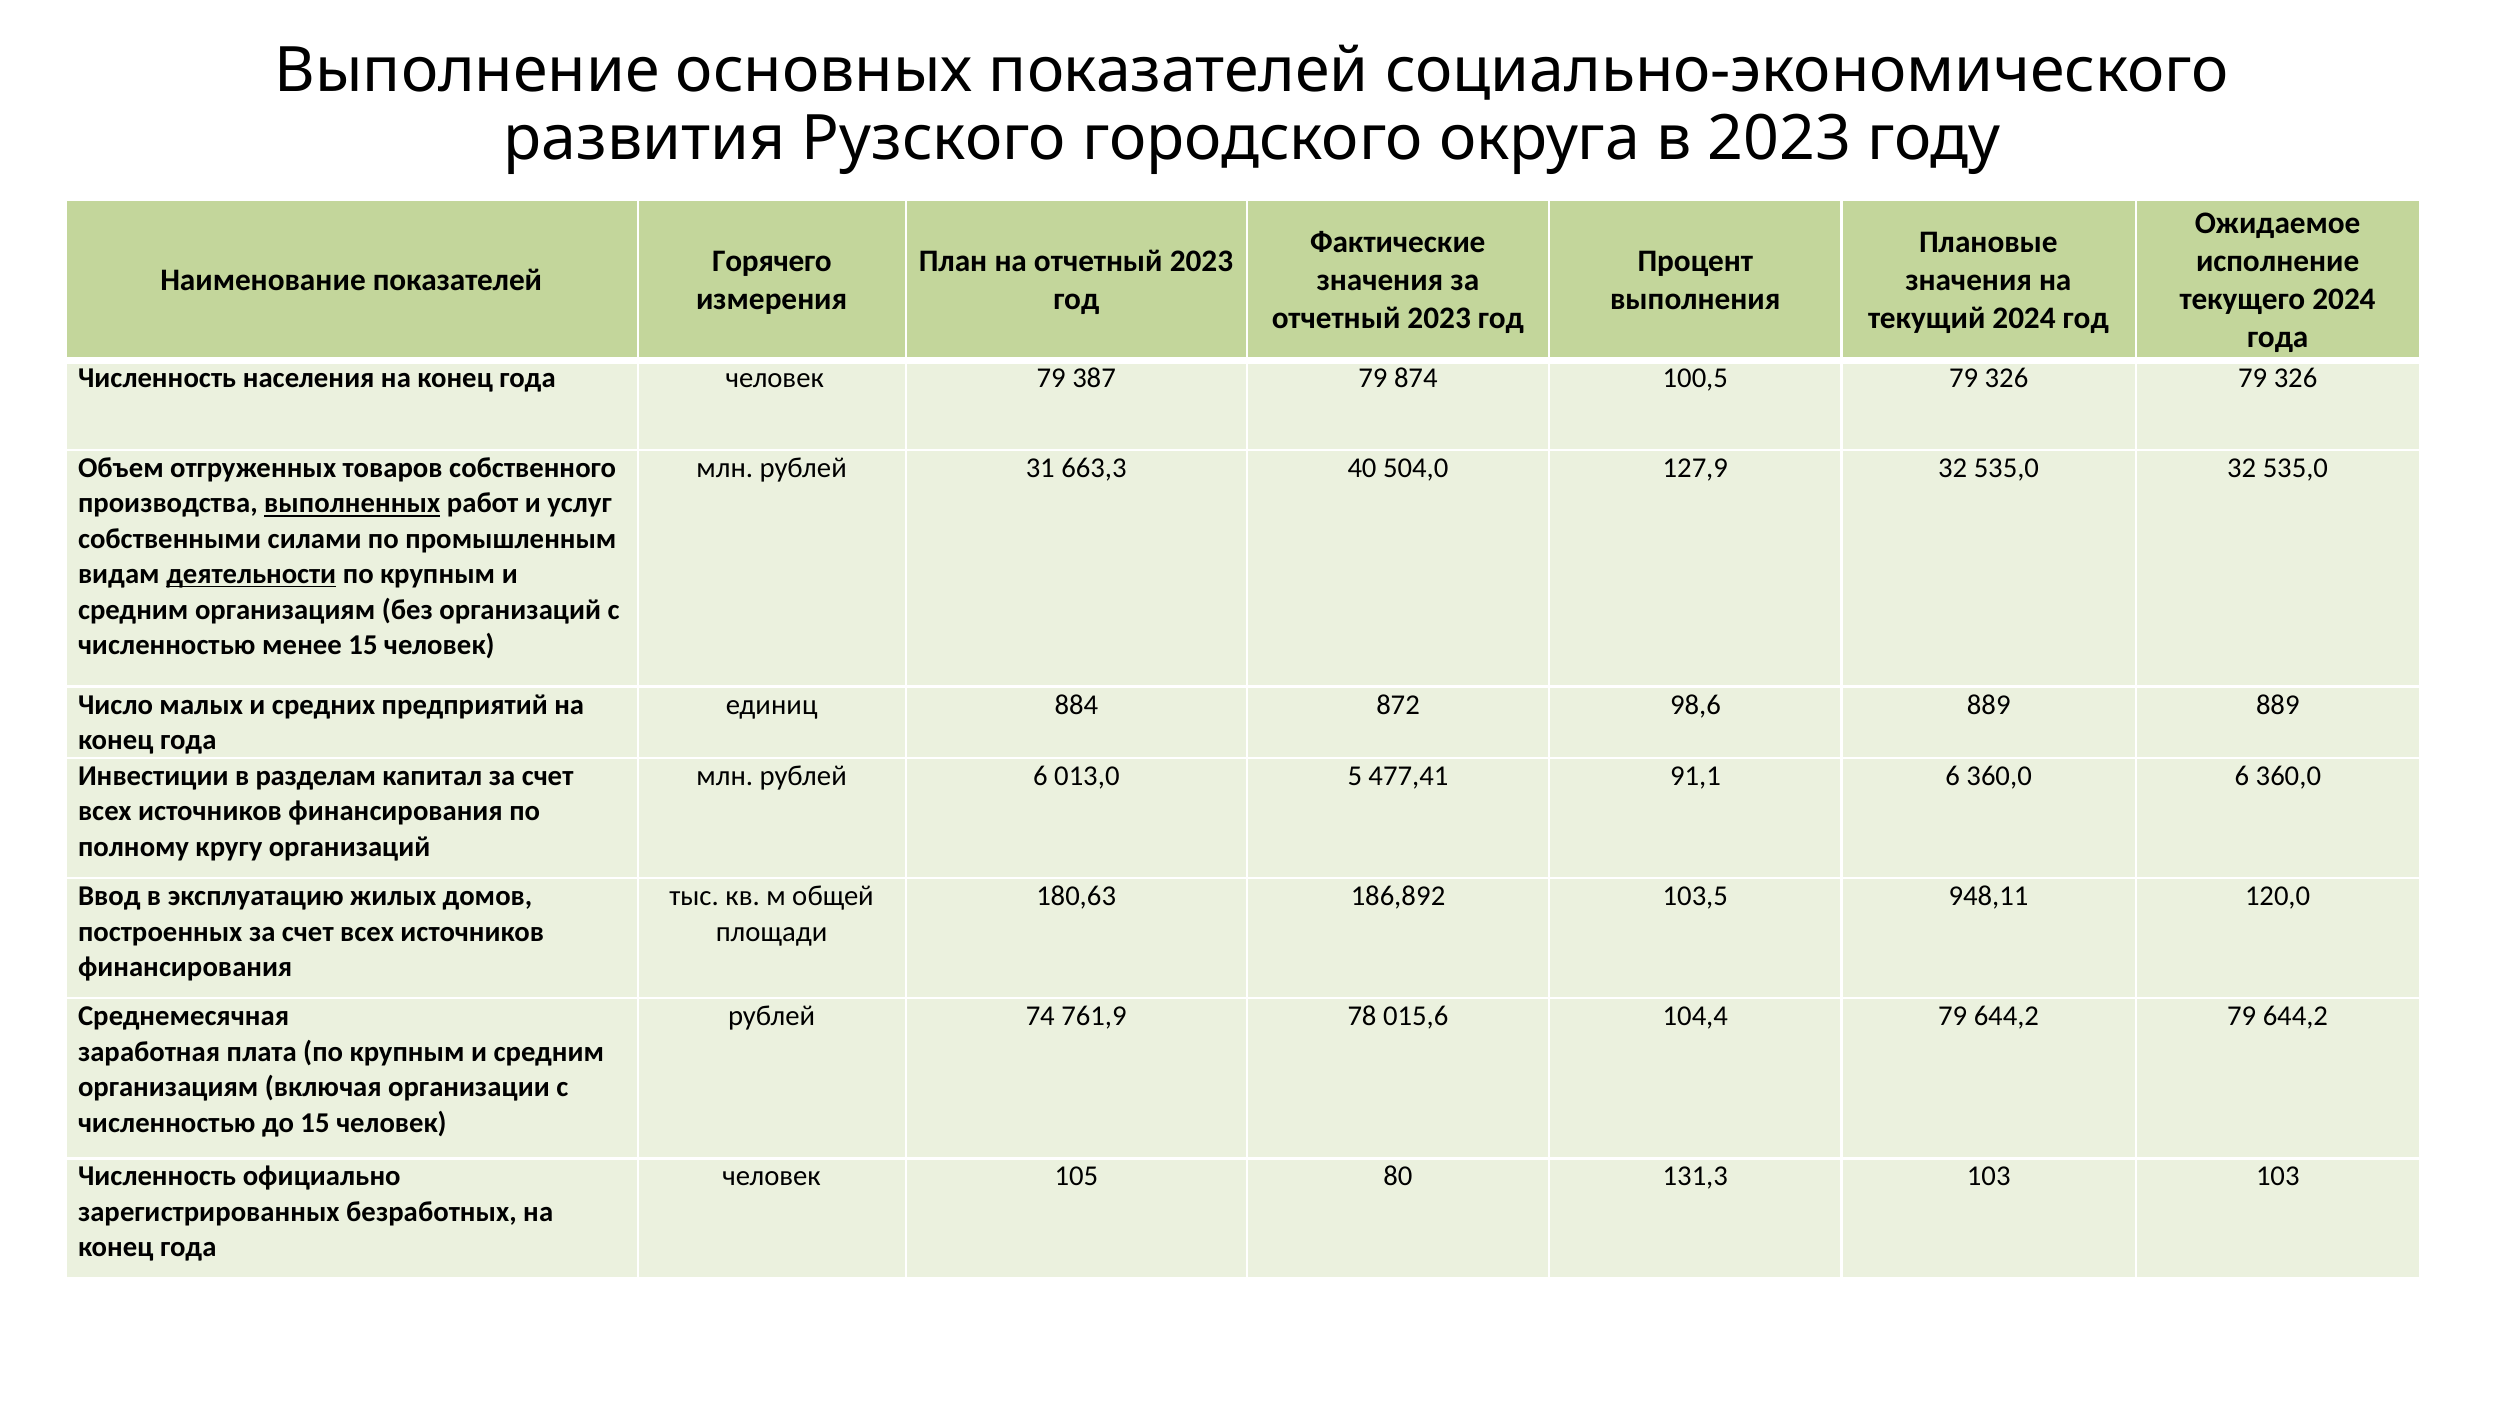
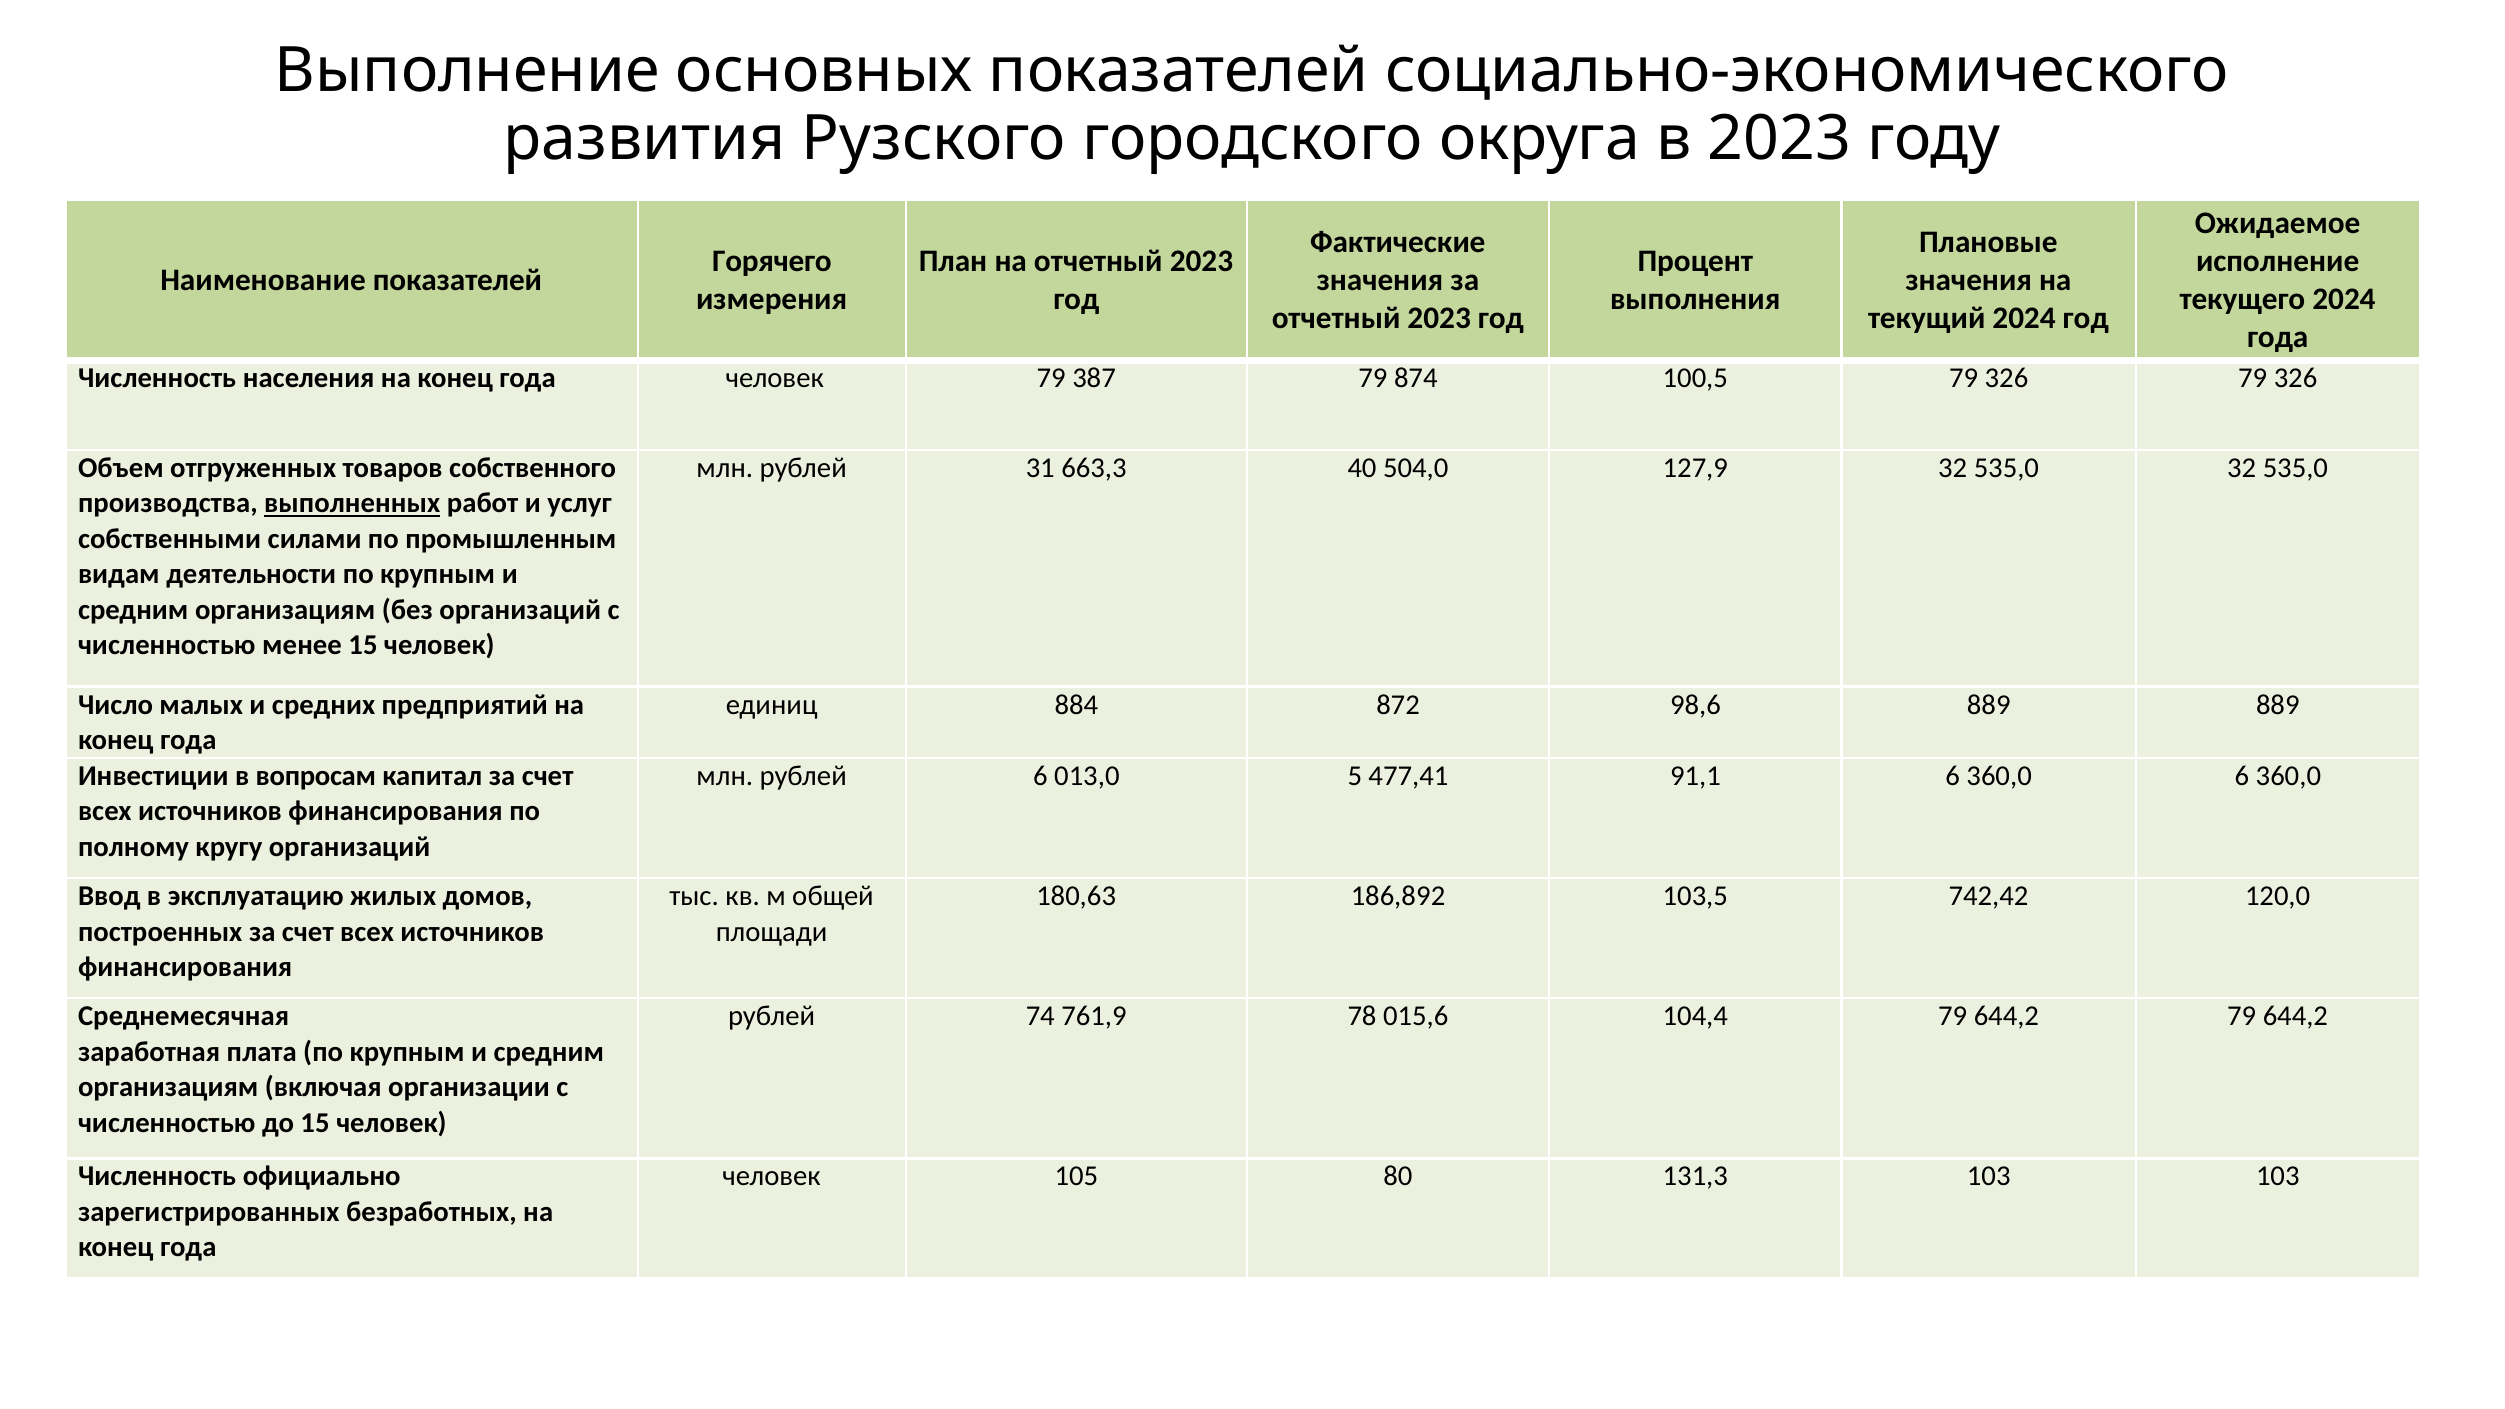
деятельности underline: present -> none (251, 574)
разделам: разделам -> вопросам (316, 776)
948,11: 948,11 -> 742,42 (1989, 896)
